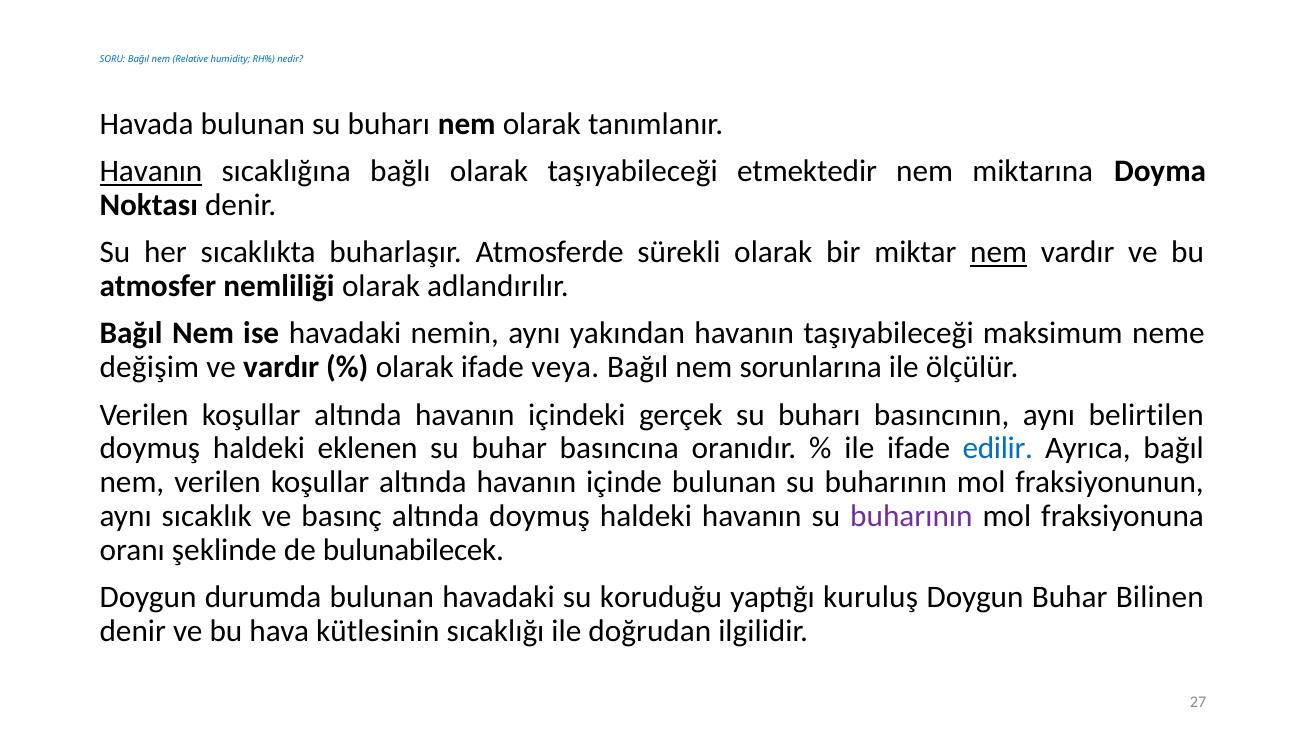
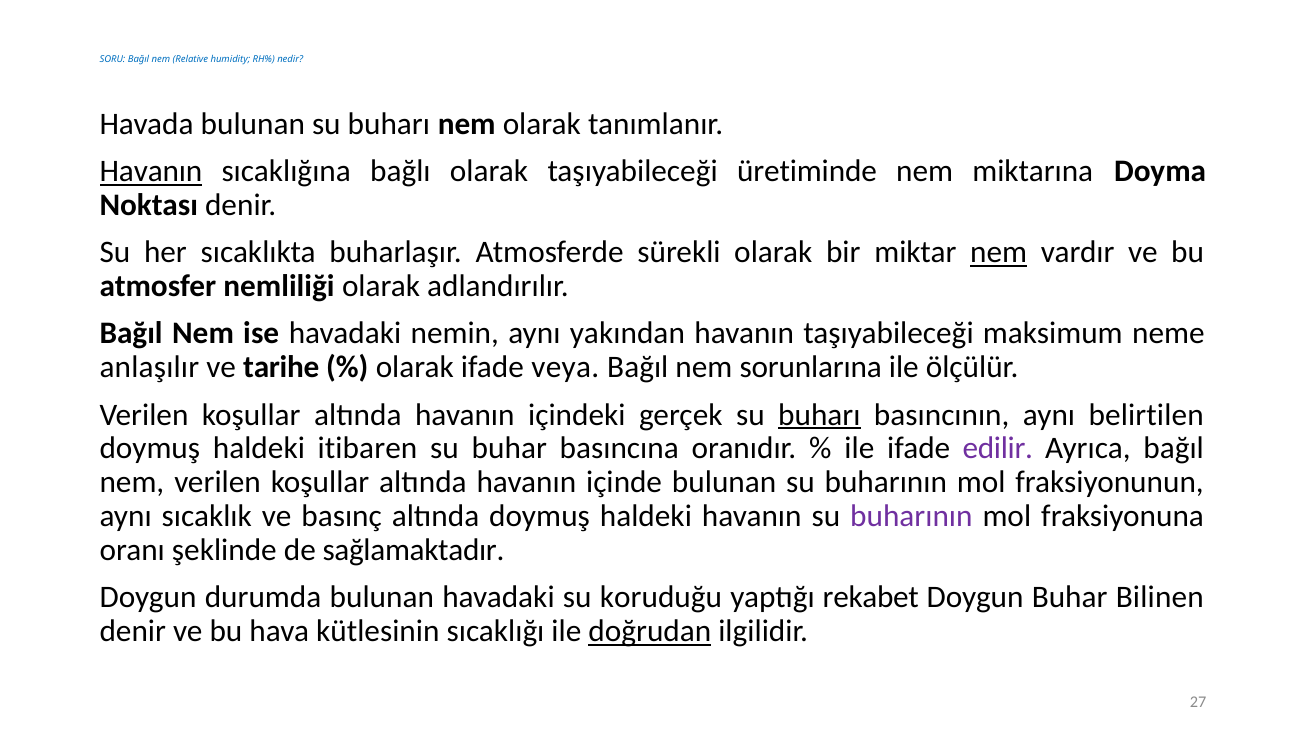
etmektedir: etmektedir -> üretiminde (807, 171)
değişim: değişim -> anlaşılır (149, 367)
ve vardır: vardır -> tarihe (281, 367)
buharı underline: none -> present (819, 415)
eklenen: eklenen -> itibaren (368, 448)
edilir colour: blue -> purple (998, 448)
bulunabilecek: bulunabilecek -> sağlamaktadır (413, 550)
kuruluş: kuruluş -> rekabet (871, 597)
doğrudan underline: none -> present (650, 631)
